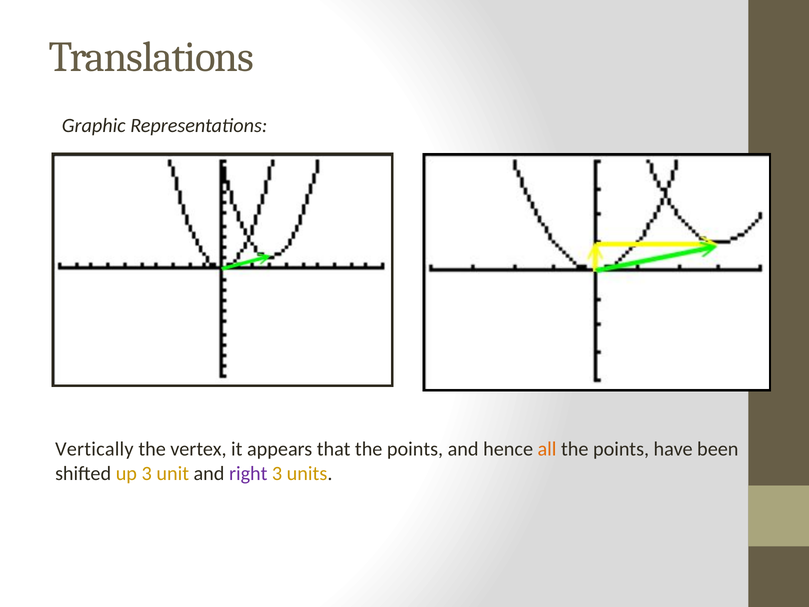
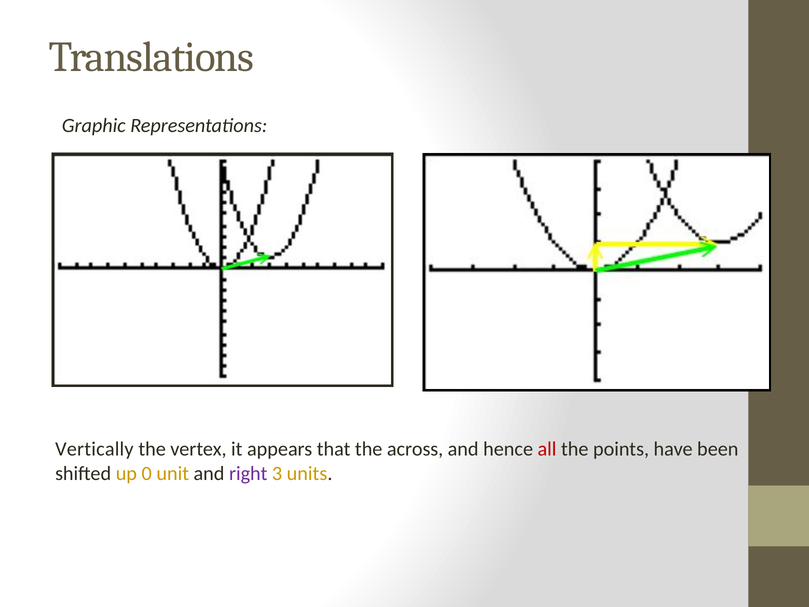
that the points: points -> across (415, 449)
all colour: orange -> red (547, 449)
up 3: 3 -> 0 (147, 473)
